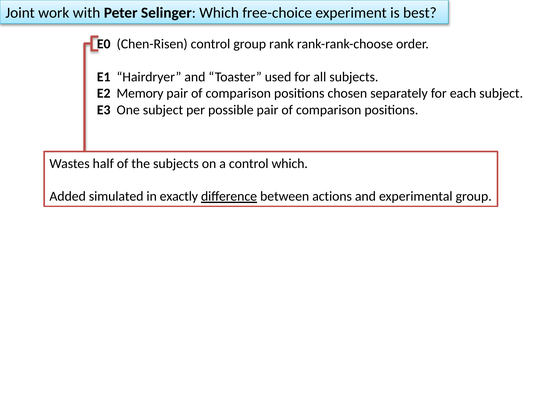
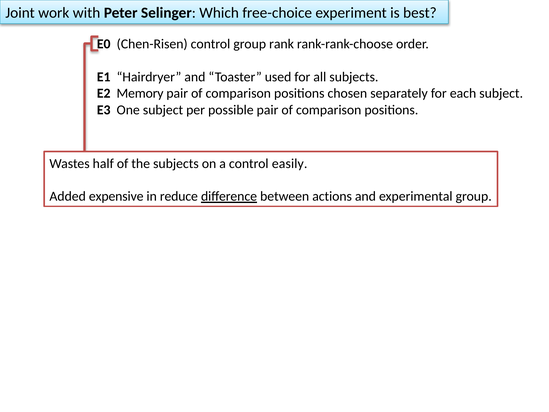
control which: which -> easily (290, 163)
simulated: simulated -> expensive (116, 196)
exactly: exactly -> reduce (179, 196)
